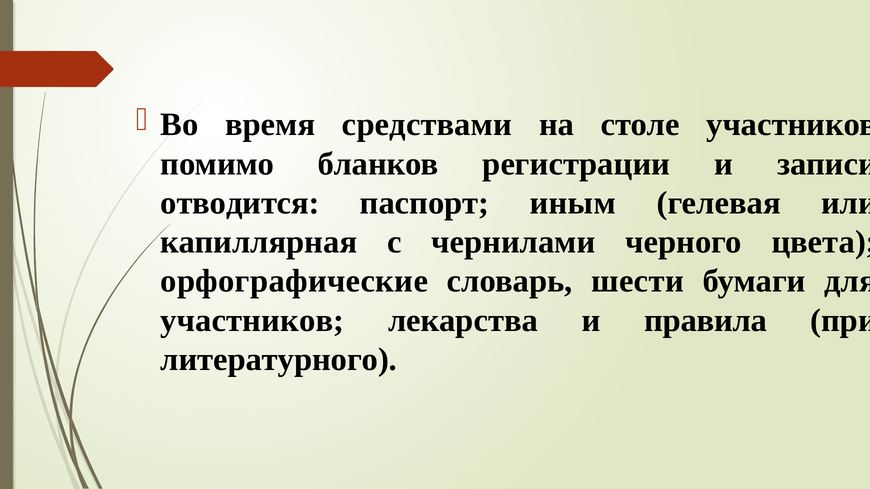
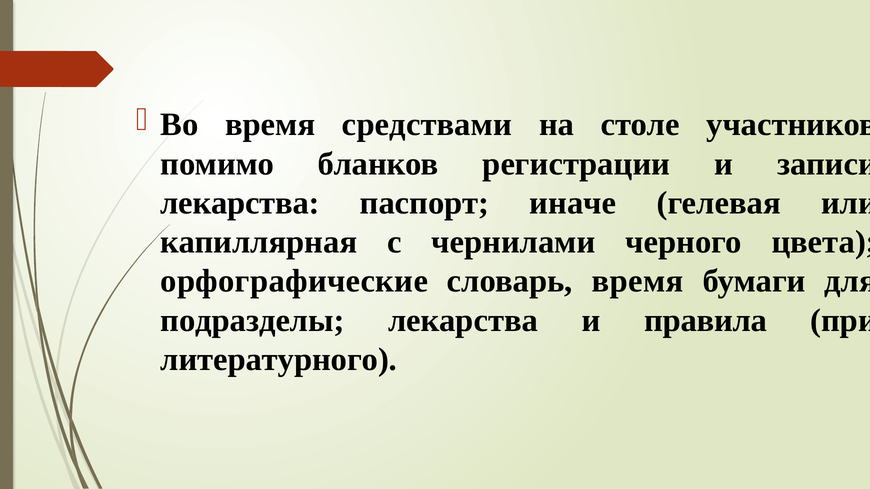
отводится: отводится -> лекарства (240, 203)
иным: иным -> иначе (573, 203)
словарь шести: шести -> время (638, 281)
участников: участников -> подразделы (252, 321)
